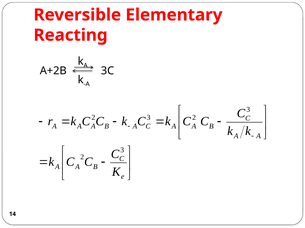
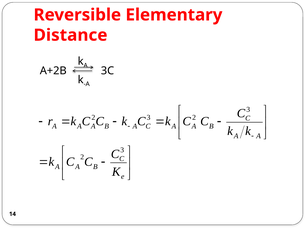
Reacting: Reacting -> Distance (70, 35)
